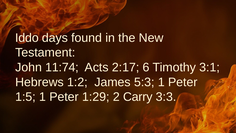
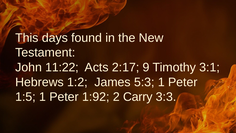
Iddo: Iddo -> This (27, 38)
11:74: 11:74 -> 11:22 (62, 67)
6: 6 -> 9 (146, 67)
1:29: 1:29 -> 1:92 (96, 97)
